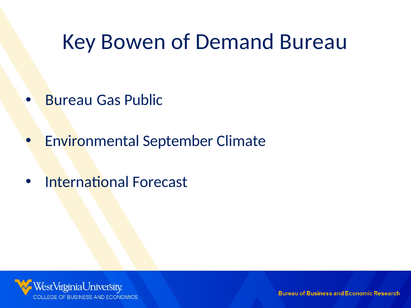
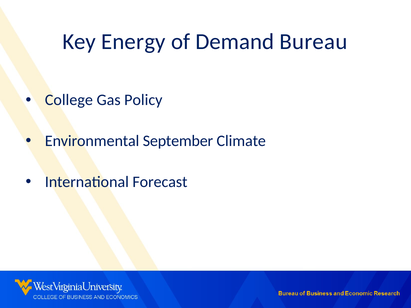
Bowen: Bowen -> Energy (133, 42)
Bureau: Bureau -> College (69, 100)
Public: Public -> Policy (143, 100)
